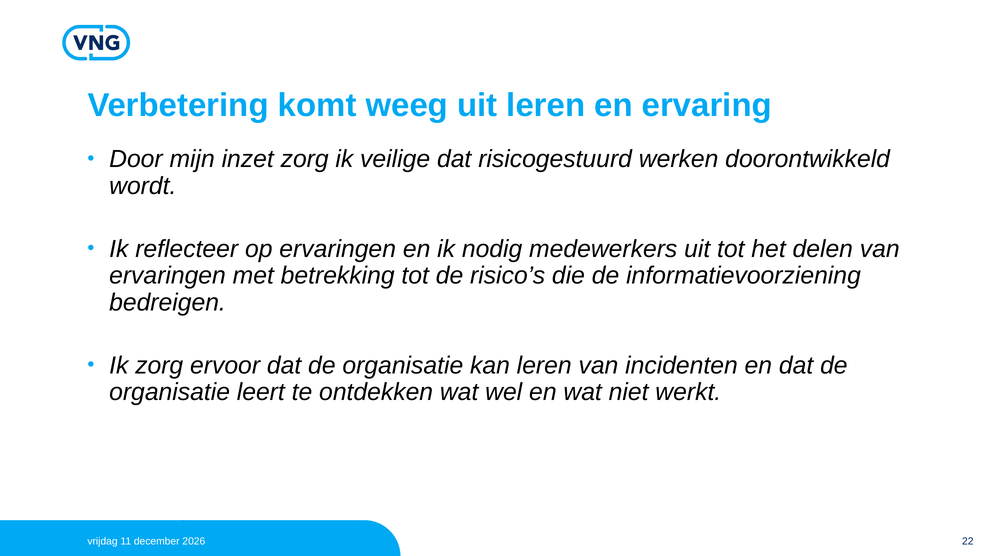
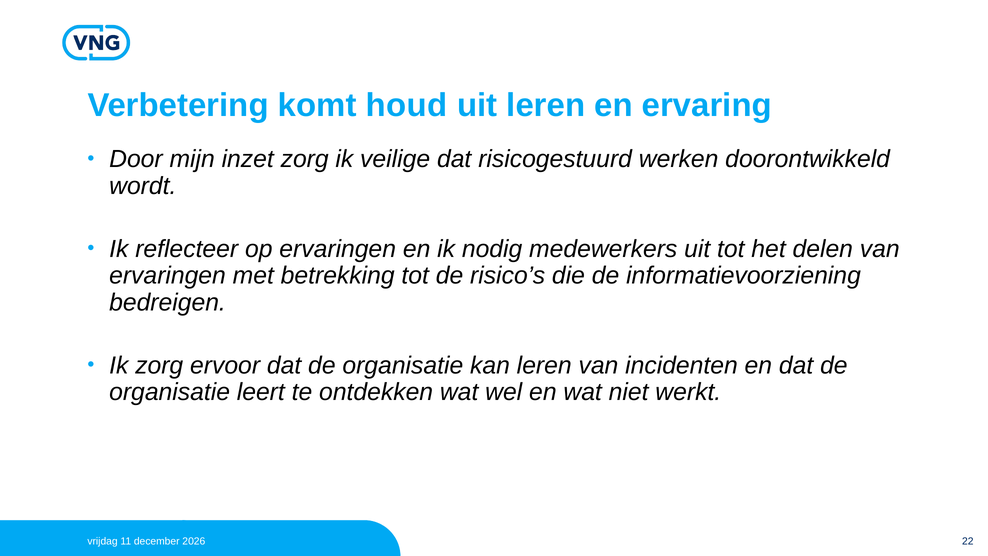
weeg: weeg -> houd (407, 105)
